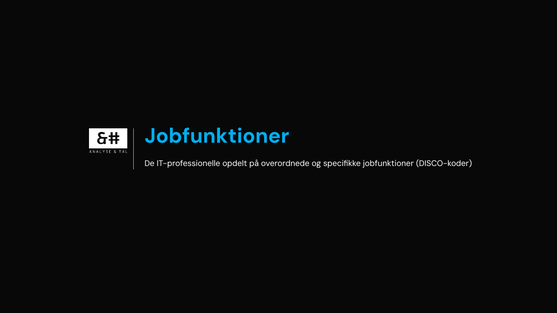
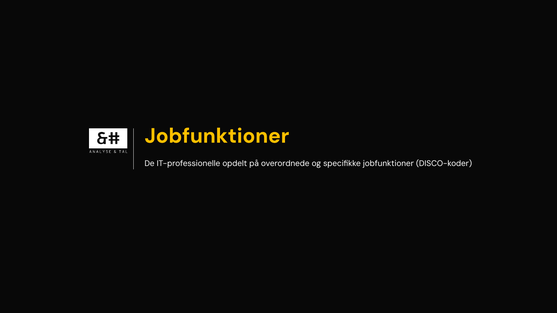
Jobfunktioner colour: light blue -> yellow (217, 136)
